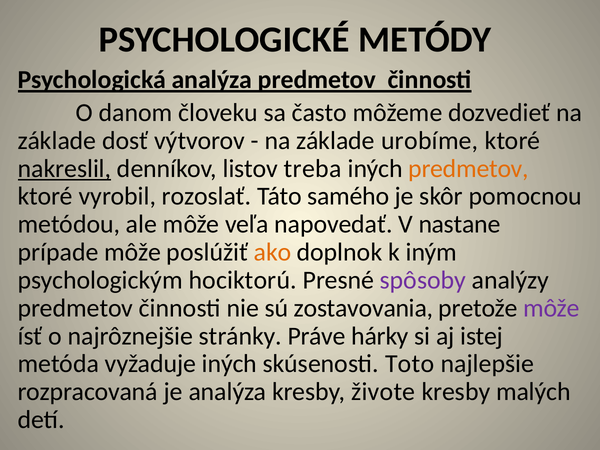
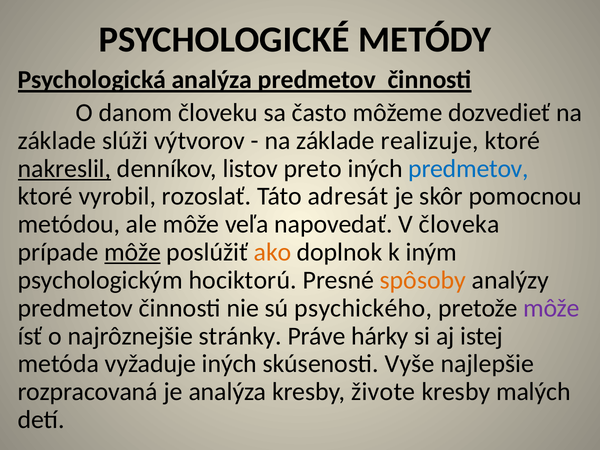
dosť: dosť -> slúži (125, 141)
urobíme: urobíme -> realizuje (430, 141)
treba: treba -> preto (313, 168)
predmetov colour: orange -> blue (469, 168)
samého: samého -> adresát (348, 196)
nastane: nastane -> človeka (459, 224)
môže underline: none -> present (133, 252)
spôsoby colour: purple -> orange (423, 280)
zostavovania: zostavovania -> psychického (363, 308)
Toto: Toto -> Vyše (410, 364)
